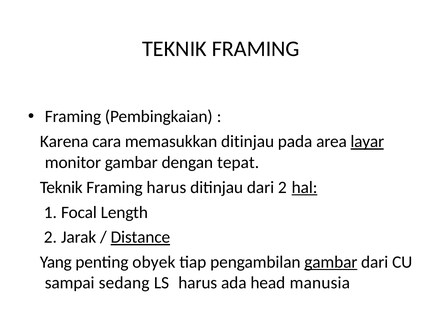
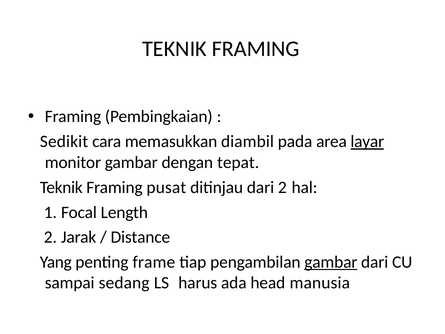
Karena: Karena -> Sedikit (64, 141)
memasukkan ditinjau: ditinjau -> diambil (247, 141)
Framing harus: harus -> pusat (166, 187)
hal underline: present -> none (304, 187)
Distance underline: present -> none (140, 237)
obyek: obyek -> frame (154, 262)
